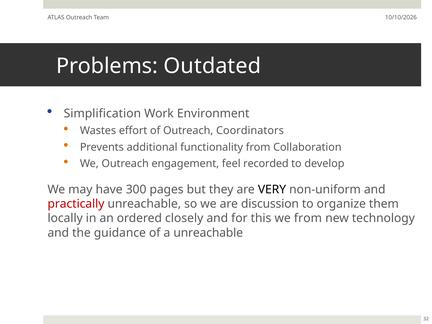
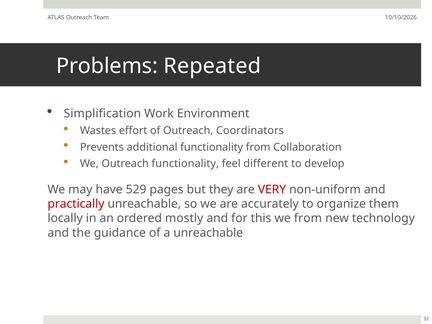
Outdated: Outdated -> Repeated (212, 66)
Outreach engagement: engagement -> functionality (185, 164)
recorded: recorded -> different (266, 164)
300: 300 -> 529 (136, 190)
VERY colour: black -> red (272, 190)
discussion: discussion -> accurately (270, 204)
closely: closely -> mostly (184, 218)
